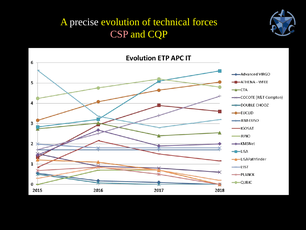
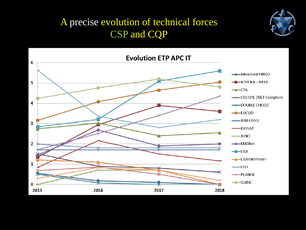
CSP colour: pink -> light green (119, 34)
